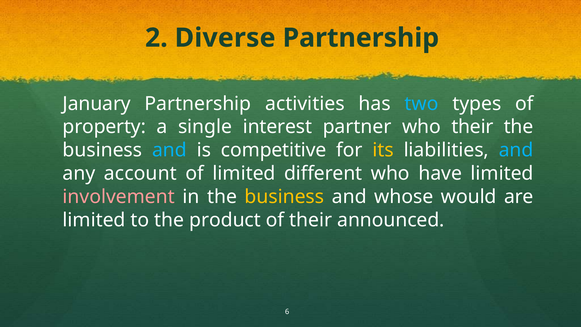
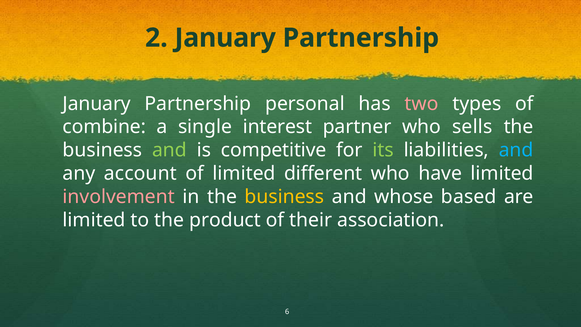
2 Diverse: Diverse -> January (225, 38)
activities: activities -> personal (305, 104)
two colour: light blue -> pink (422, 104)
property: property -> combine (104, 127)
who their: their -> sells (472, 127)
and colour: light blue -> light green (169, 150)
its colour: yellow -> light green (383, 150)
would: would -> based (469, 197)
announced: announced -> association (391, 220)
